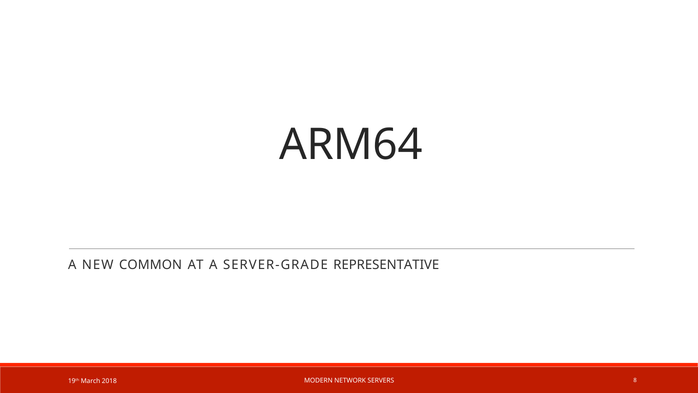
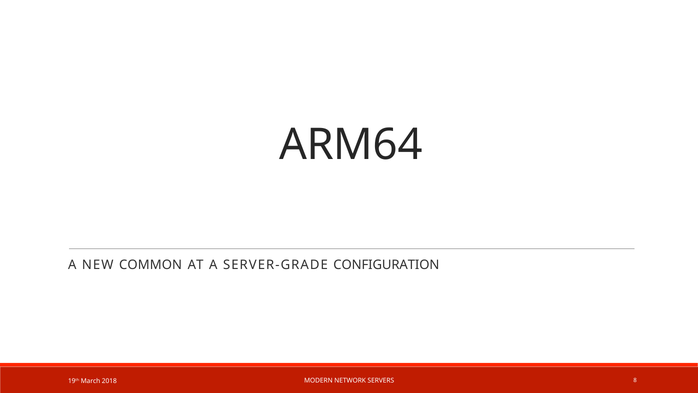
REPRESENTATIVE: REPRESENTATIVE -> CONFIGURATION (386, 265)
